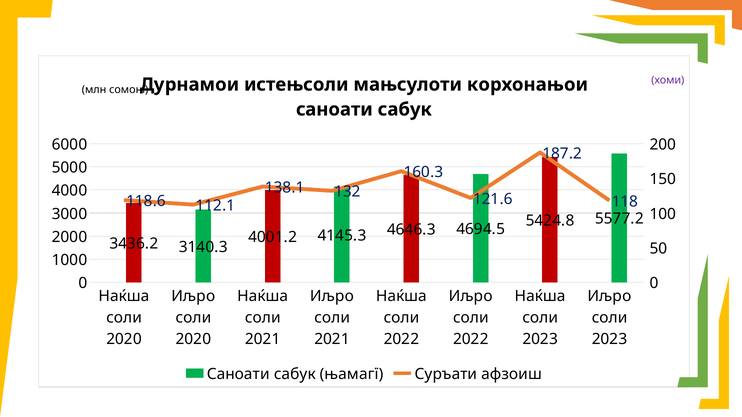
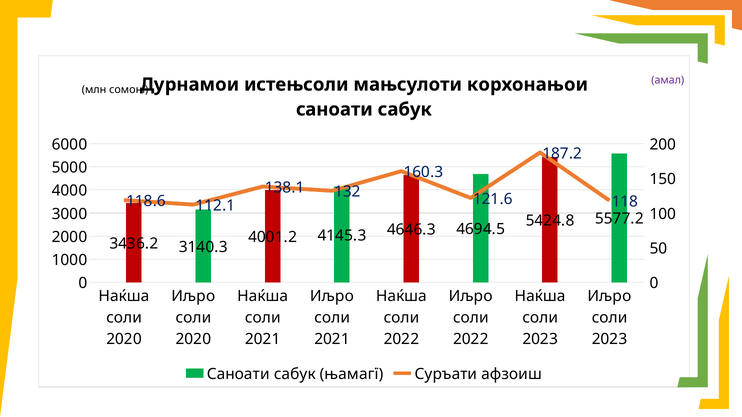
хоми: хоми -> амал (668, 80)
